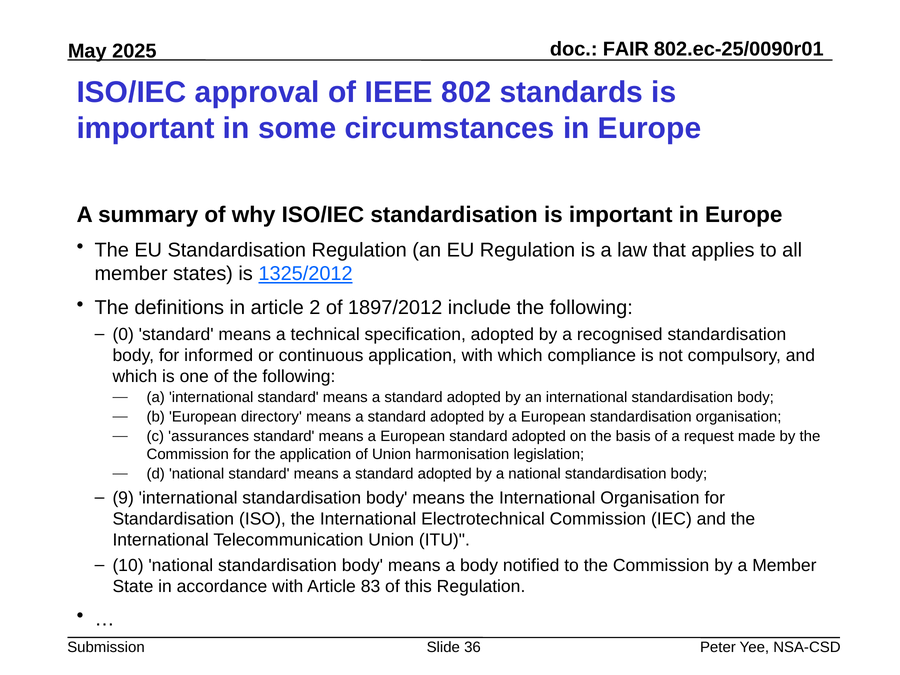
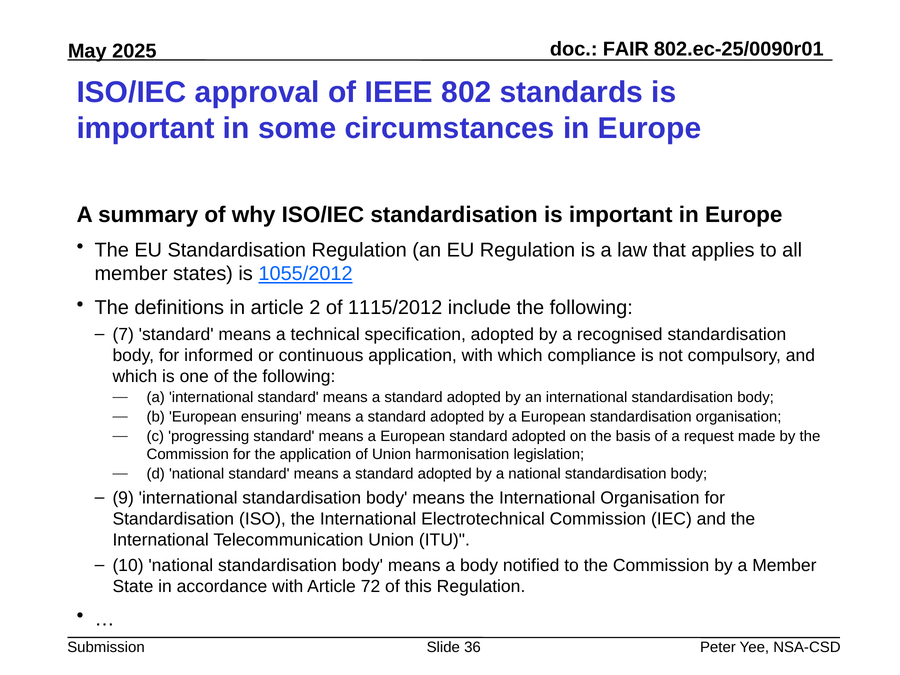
1325/2012: 1325/2012 -> 1055/2012 (306, 274)
1897/2012: 1897/2012 -> 1115/2012 (395, 308)
0: 0 -> 7 (123, 335)
directory: directory -> ensuring (271, 417)
assurances: assurances -> progressing (209, 436)
83: 83 -> 72 (371, 586)
